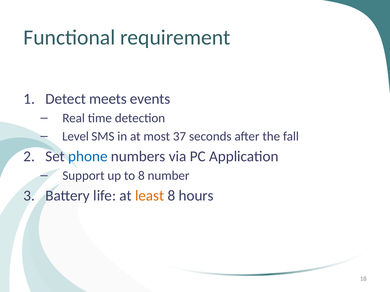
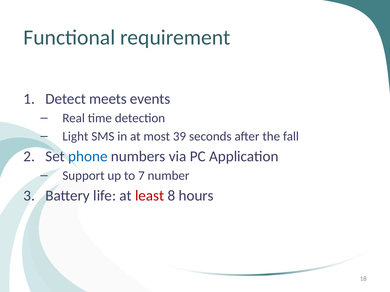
Level: Level -> Light (75, 137)
37: 37 -> 39 (179, 137)
to 8: 8 -> 7 (141, 176)
least colour: orange -> red (150, 196)
